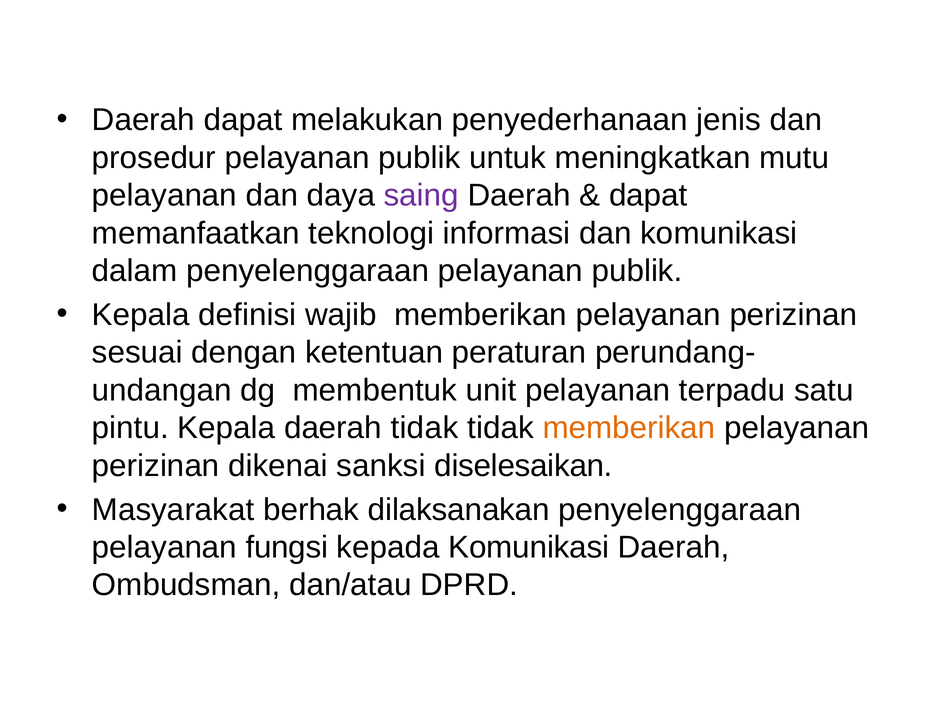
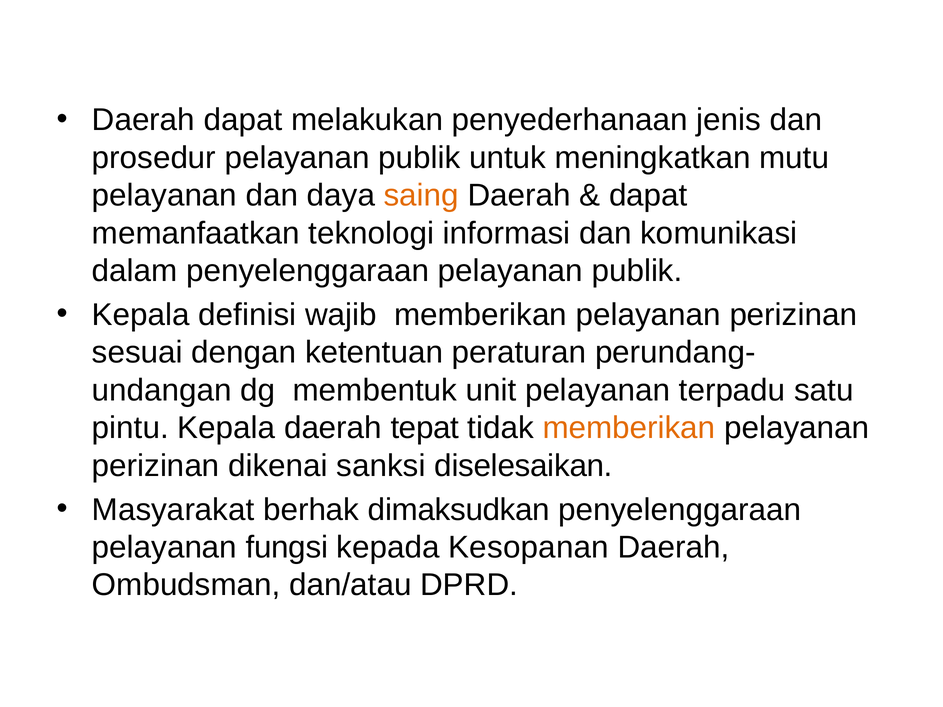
saing colour: purple -> orange (421, 196)
daerah tidak: tidak -> tepat (425, 428)
dilaksanakan: dilaksanakan -> dimaksudkan (459, 510)
kepada Komunikasi: Komunikasi -> Kesopanan (529, 548)
